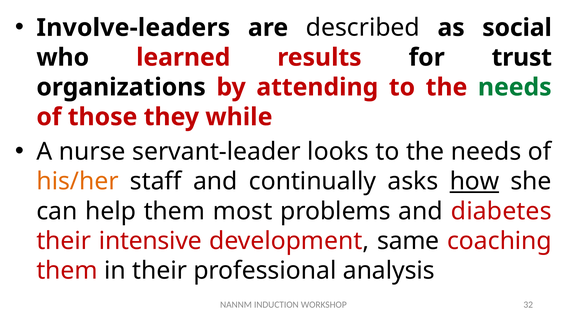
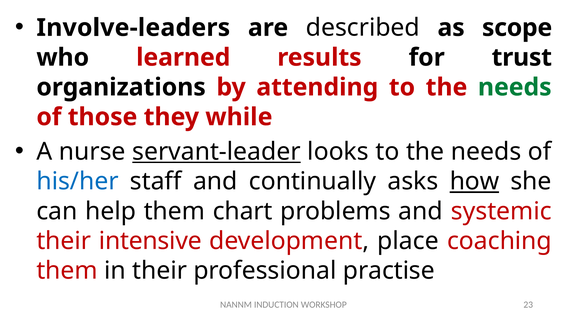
social: social -> scope (517, 28)
servant-leader underline: none -> present (216, 152)
his/her colour: orange -> blue (78, 181)
most: most -> chart (243, 211)
diabetes: diabetes -> systemic (501, 211)
same: same -> place (408, 241)
analysis: analysis -> practise (389, 271)
32: 32 -> 23 (528, 305)
